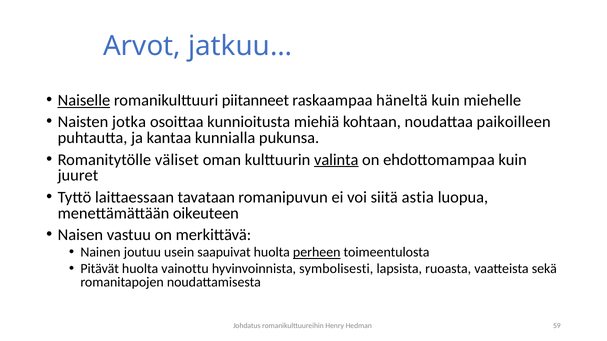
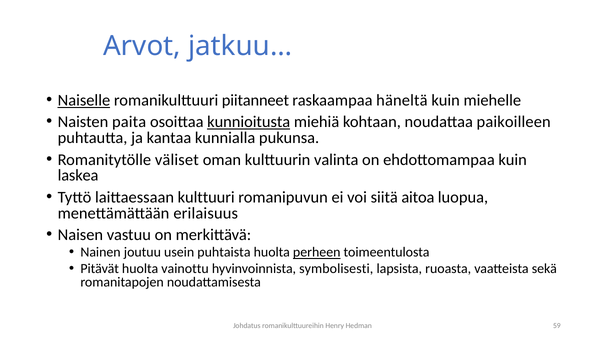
jotka: jotka -> paita (129, 122)
kunnioitusta underline: none -> present (249, 122)
valinta underline: present -> none (336, 160)
juuret: juuret -> laskea (78, 176)
tavataan: tavataan -> kulttuuri (206, 197)
astia: astia -> aitoa (418, 197)
oikeuteen: oikeuteen -> erilaisuus (206, 213)
saapuivat: saapuivat -> puhtaista (224, 253)
